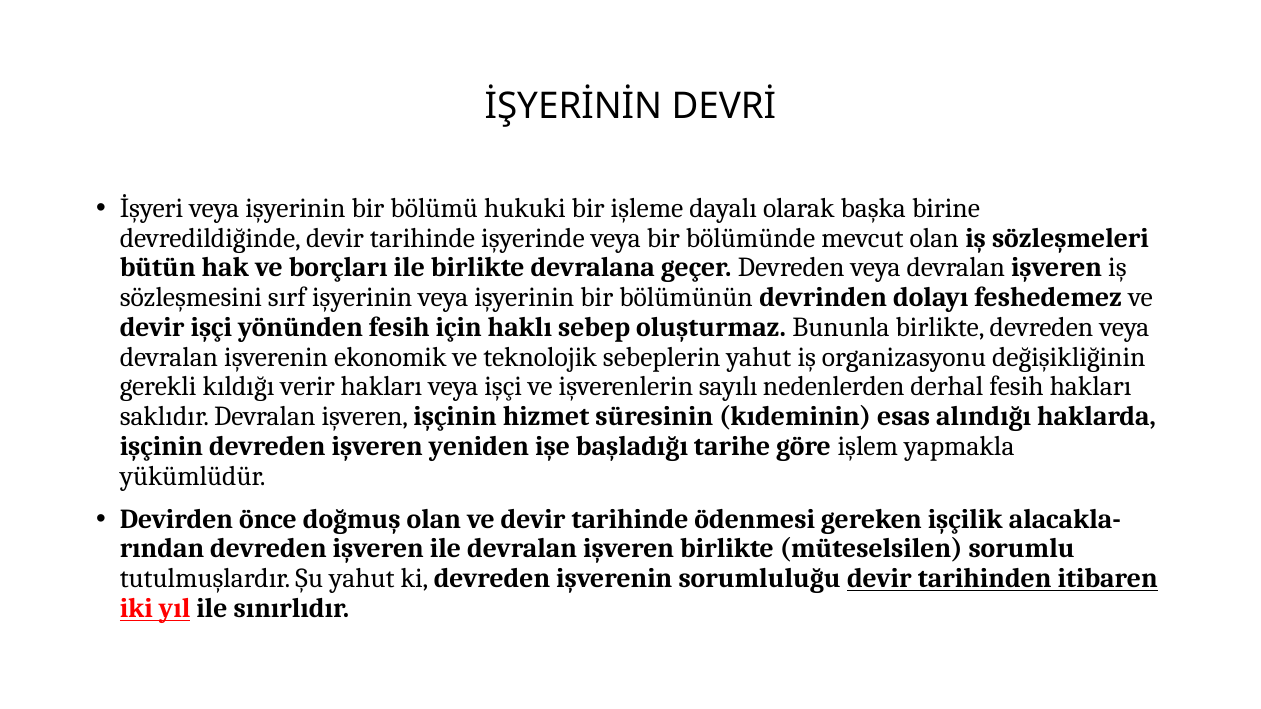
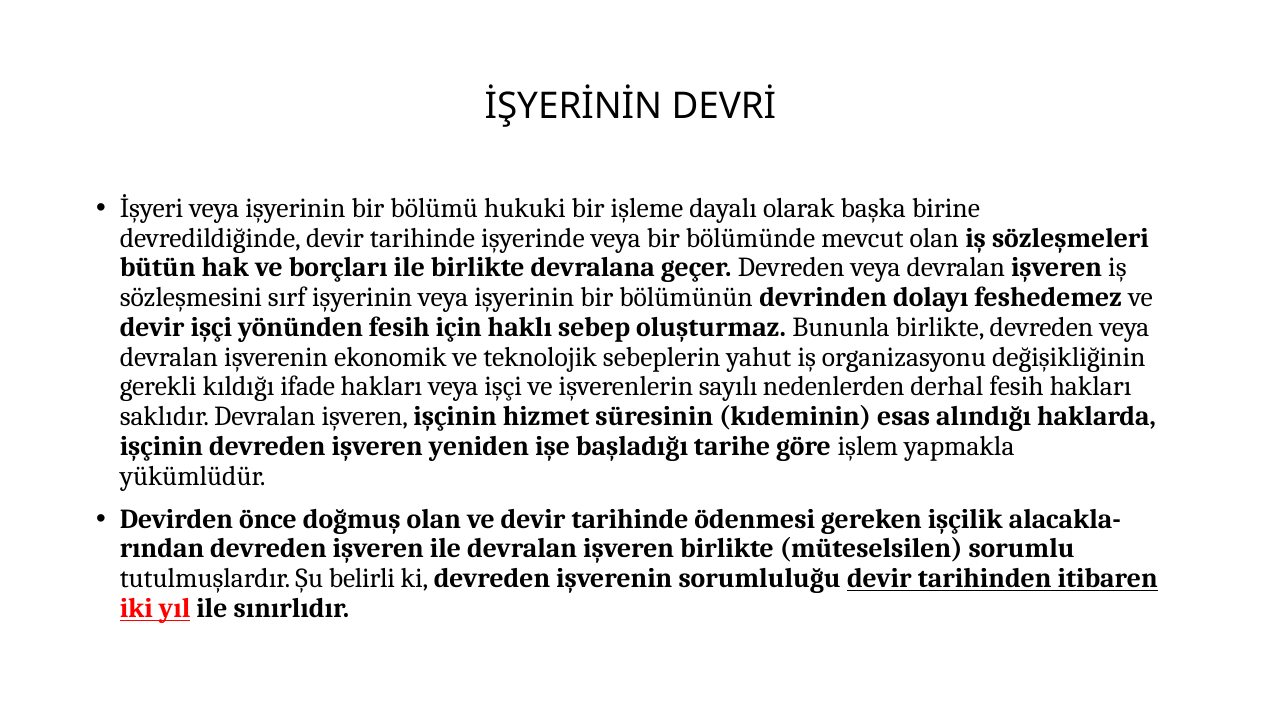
verir: verir -> ifade (308, 387)
Şu yahut: yahut -> belirli (362, 579)
